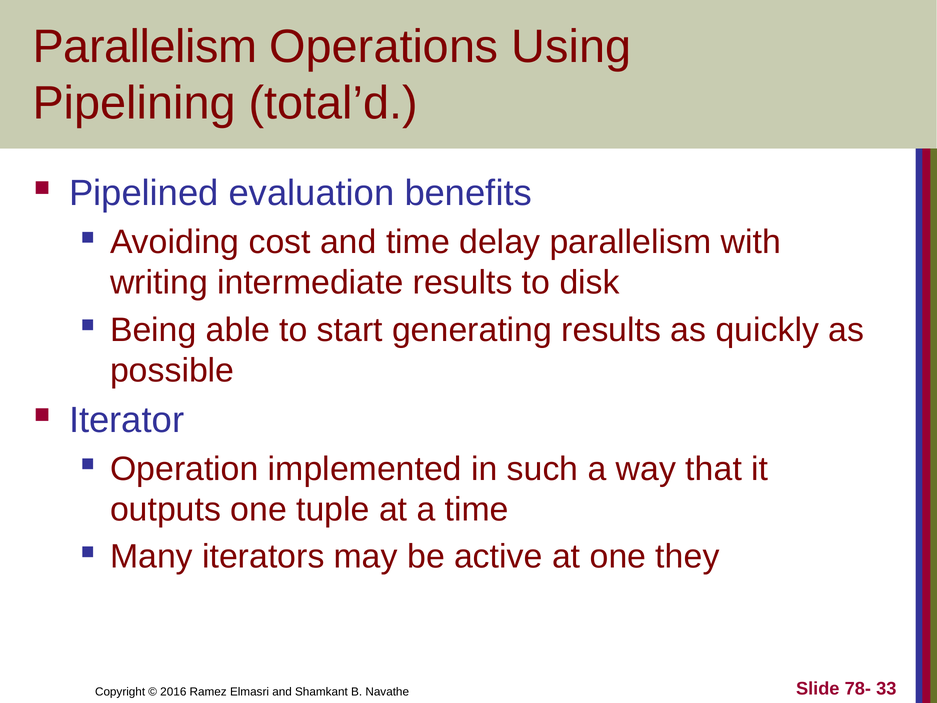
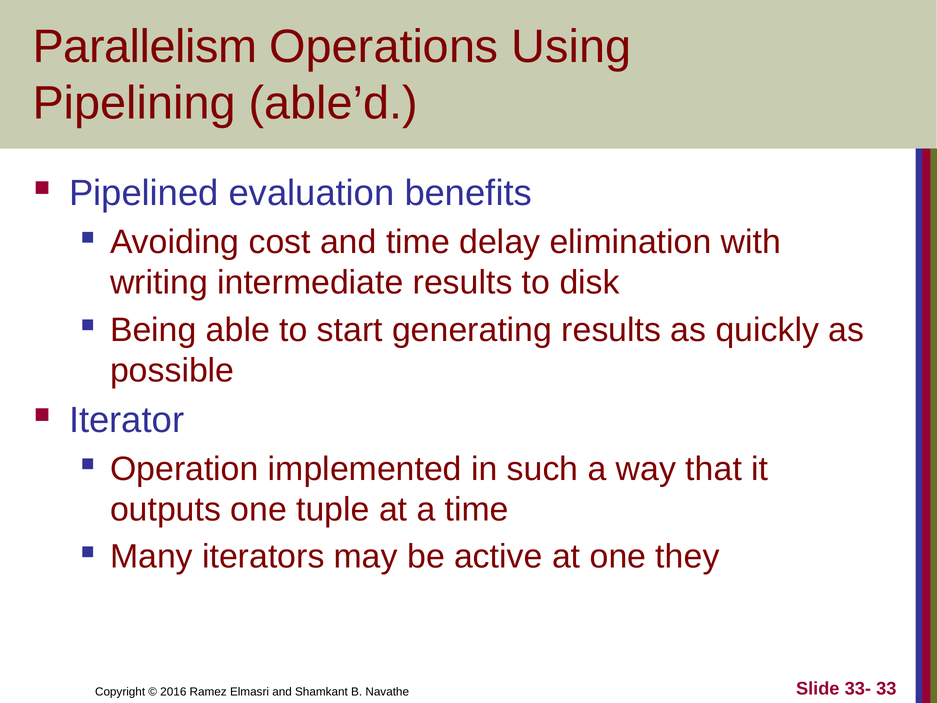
total’d: total’d -> able’d (333, 103)
delay parallelism: parallelism -> elimination (631, 242)
78-: 78- -> 33- (858, 688)
